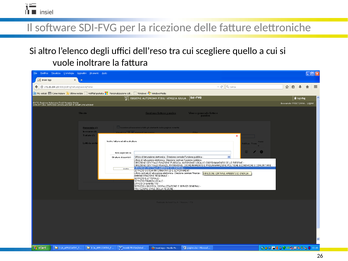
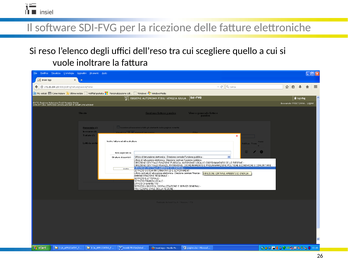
altro: altro -> reso (47, 51)
